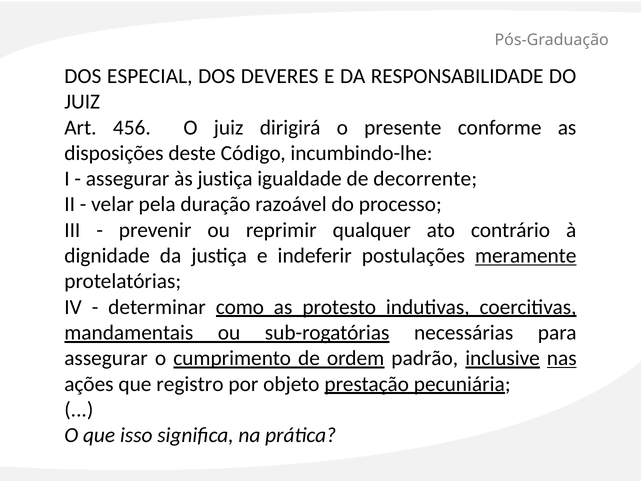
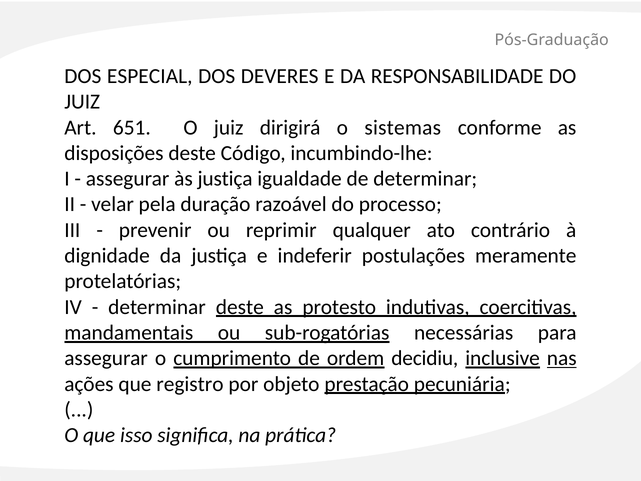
456: 456 -> 651 (132, 127)
presente: presente -> sistemas (403, 127)
de decorrente: decorrente -> determinar (425, 179)
meramente underline: present -> none (526, 256)
determinar como: como -> deste (240, 307)
padrão: padrão -> decidiu (425, 358)
